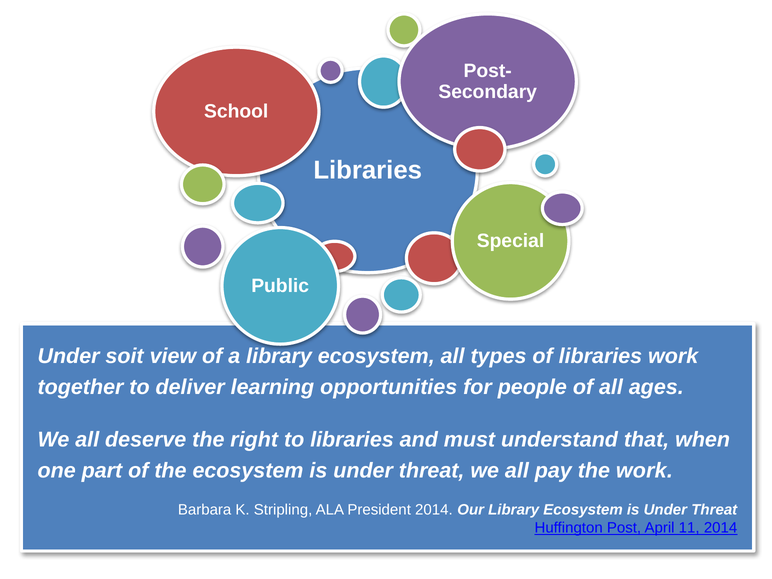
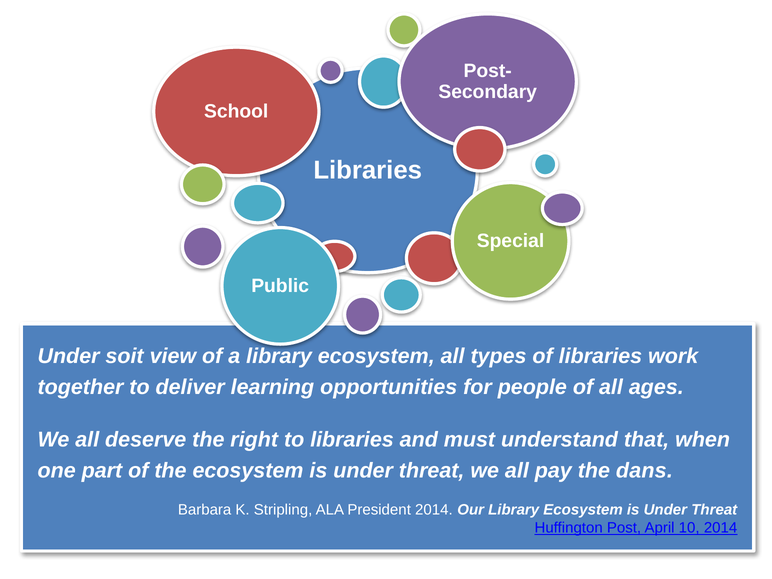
the work: work -> dans (644, 471)
11: 11 -> 10 (689, 528)
